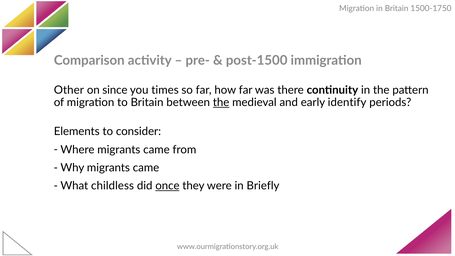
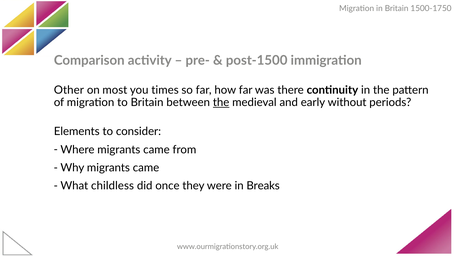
since: since -> most (115, 90)
identify: identify -> without (347, 102)
once underline: present -> none (167, 186)
Briefly: Briefly -> Breaks (263, 186)
